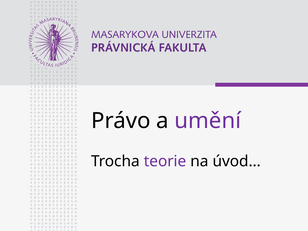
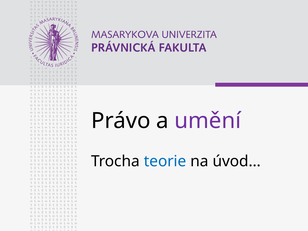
teorie colour: purple -> blue (165, 161)
